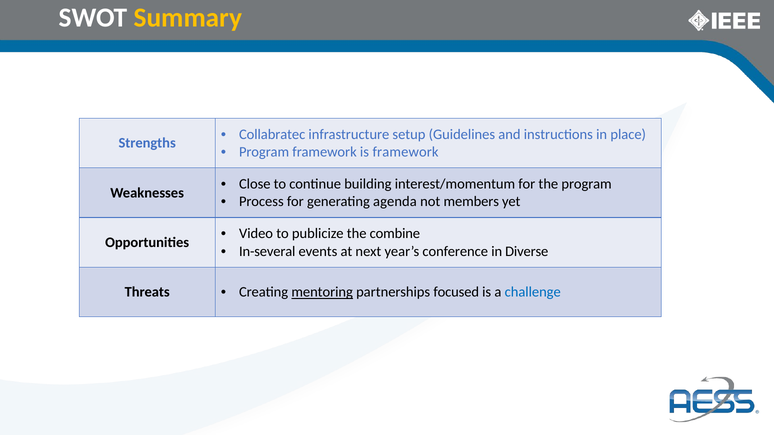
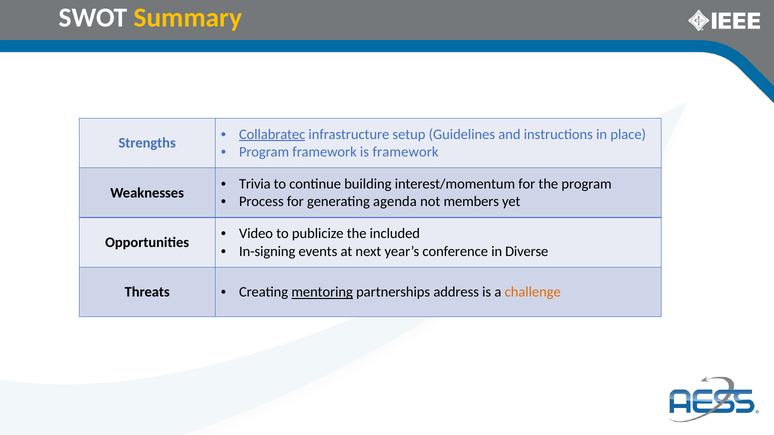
Collabratec underline: none -> present (272, 134)
Close: Close -> Trivia (255, 184)
combine: combine -> included (395, 234)
In-several: In-several -> In-signing (267, 252)
focused: focused -> address (456, 292)
challenge colour: blue -> orange (533, 292)
